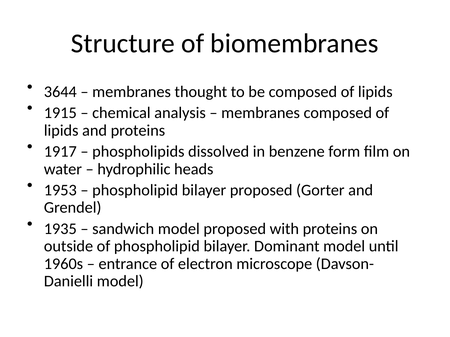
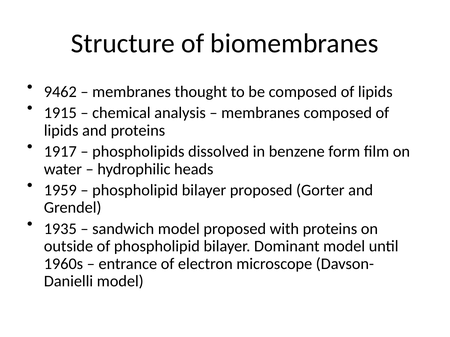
3644: 3644 -> 9462 (60, 92)
1953: 1953 -> 1959 (60, 190)
